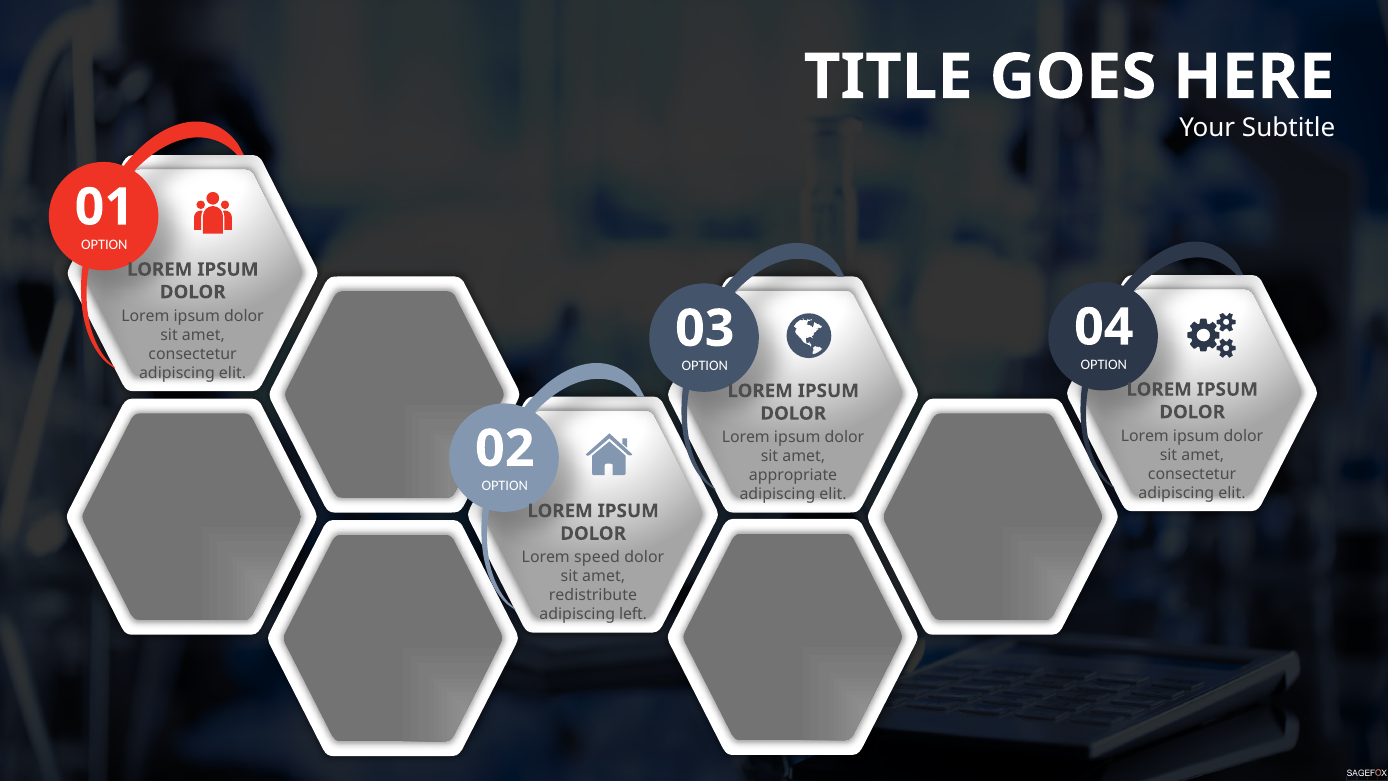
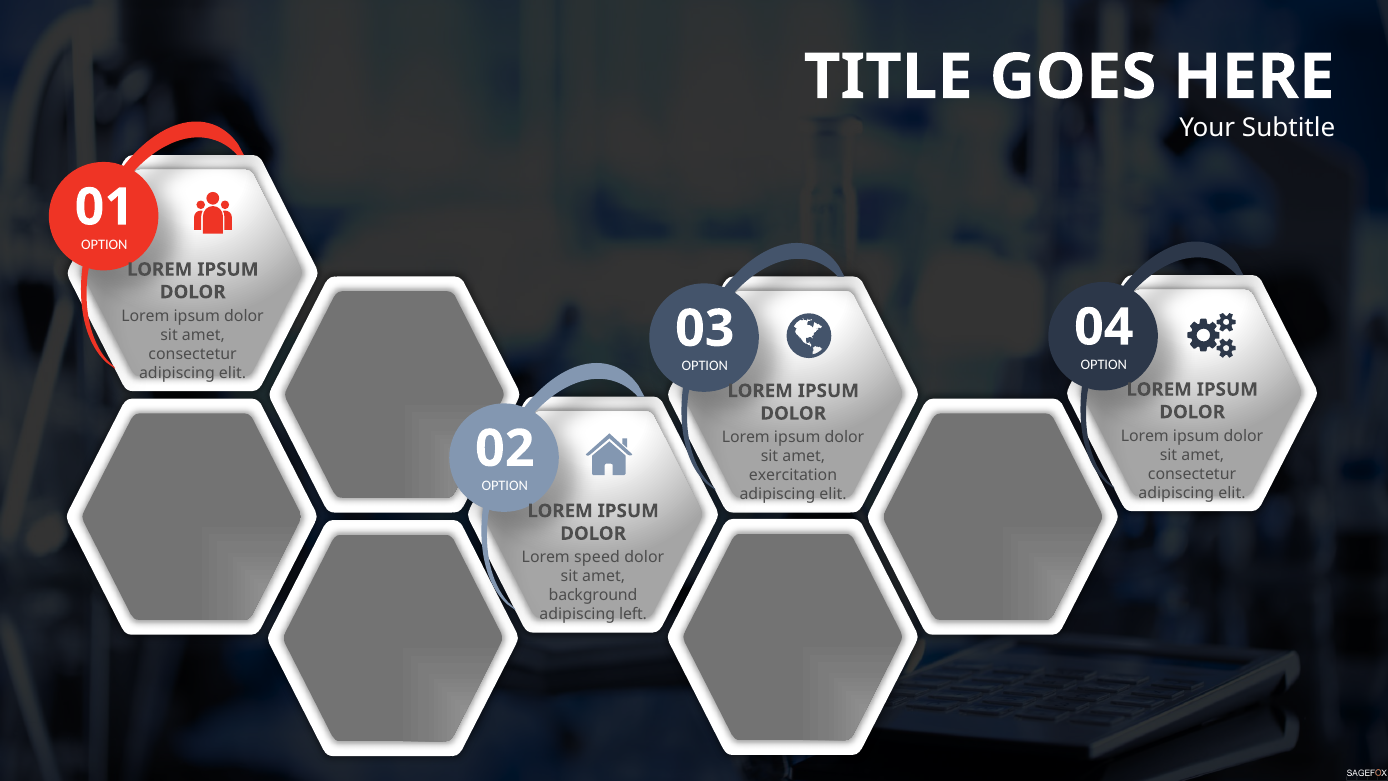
appropriate: appropriate -> exercitation (793, 475)
redistribute: redistribute -> background (593, 595)
